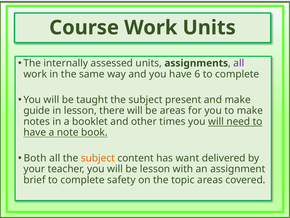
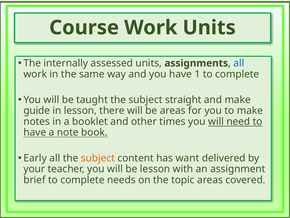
all colour: purple -> blue (239, 63)
6: 6 -> 1 (197, 74)
present: present -> straight (183, 100)
Both: Both -> Early (35, 158)
safety: safety -> needs (121, 180)
